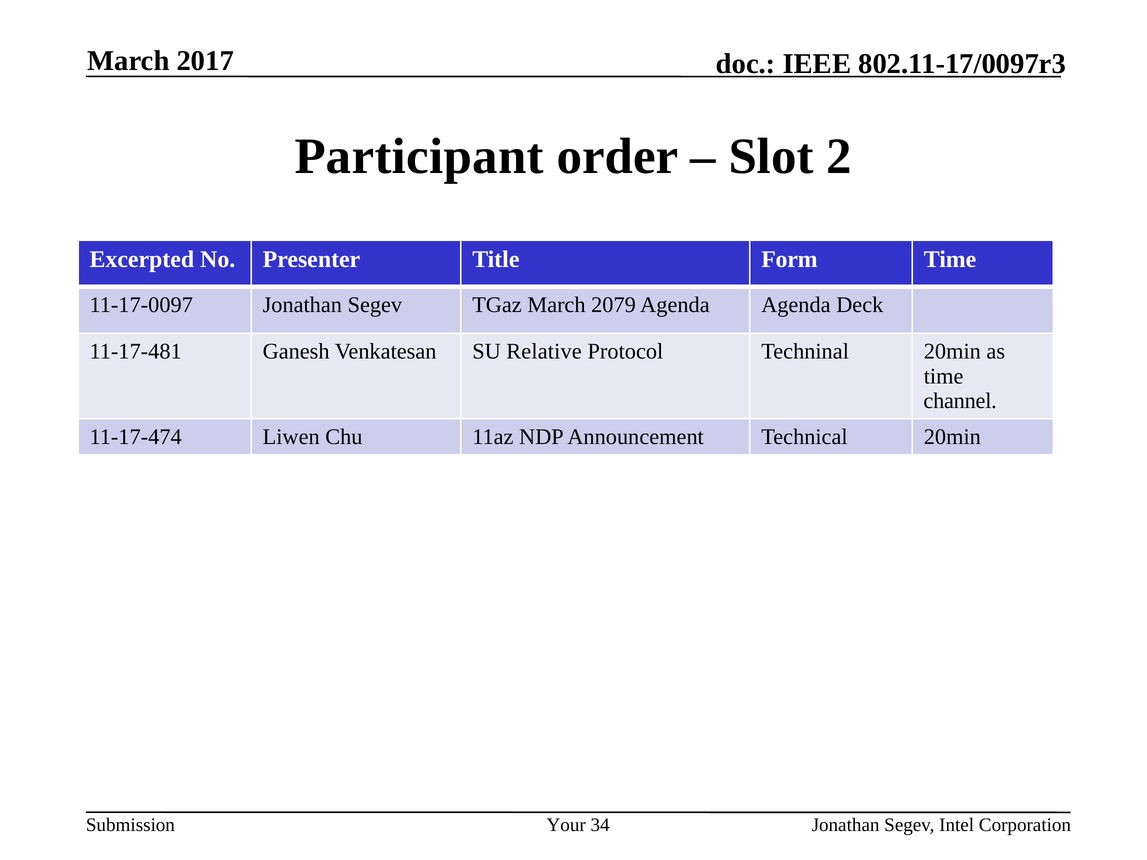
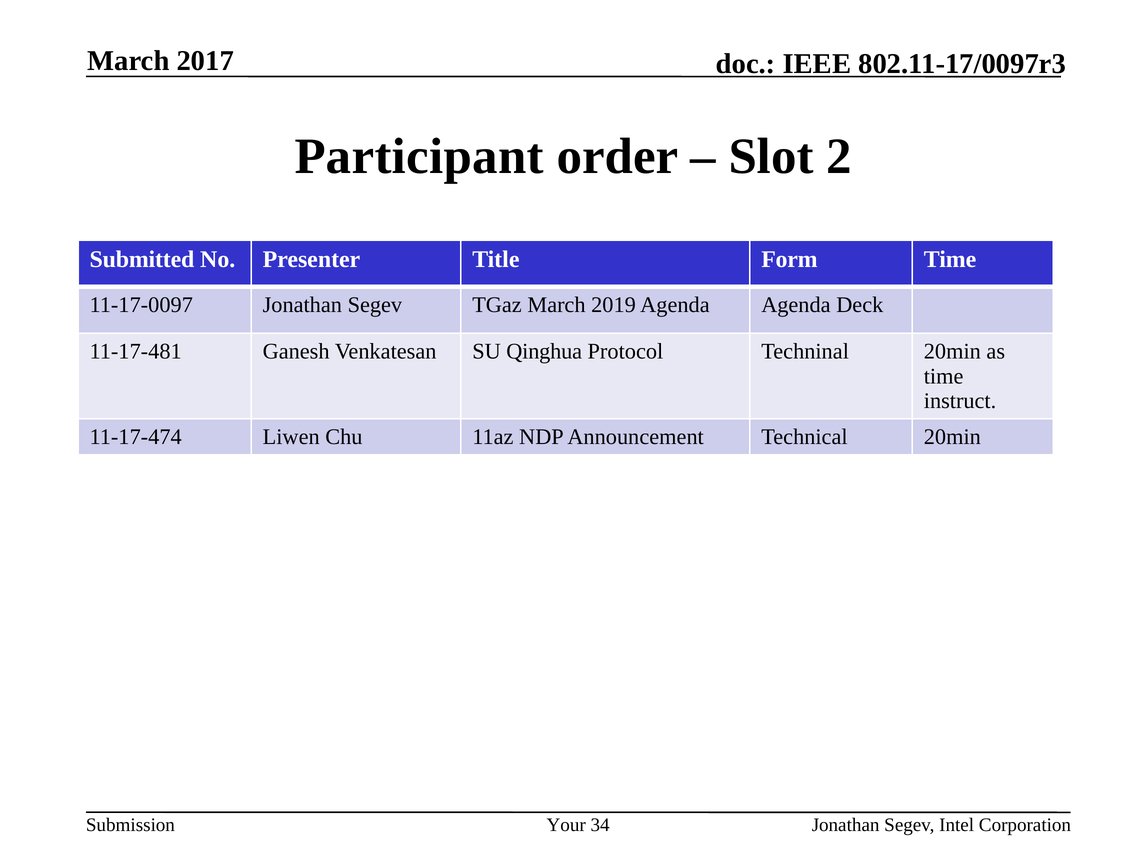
Excerpted: Excerpted -> Submitted (142, 259)
2079: 2079 -> 2019 (614, 305)
Relative: Relative -> Qinghua (544, 352)
channel: channel -> instruct (960, 401)
